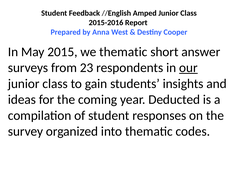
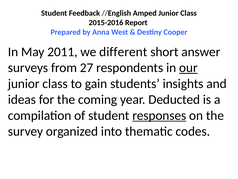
2015: 2015 -> 2011 (62, 52)
we thematic: thematic -> different (123, 52)
23: 23 -> 27 (87, 68)
responses underline: none -> present (159, 115)
